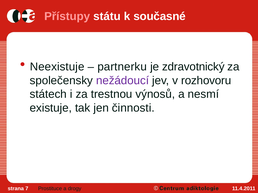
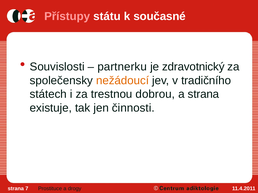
Neexistuje: Neexistuje -> Souvislosti (57, 67)
nežádoucí colour: purple -> orange (123, 81)
rozhovoru: rozhovoru -> tradičního (206, 81)
výnosů: výnosů -> dobrou (155, 94)
a nesmí: nesmí -> strana (203, 94)
